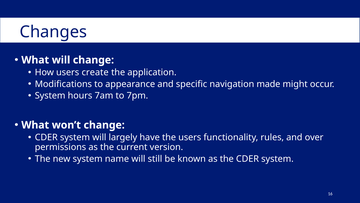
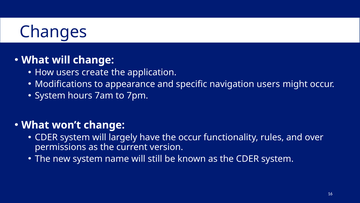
navigation made: made -> users (268, 84)
the users: users -> occur (190, 137)
